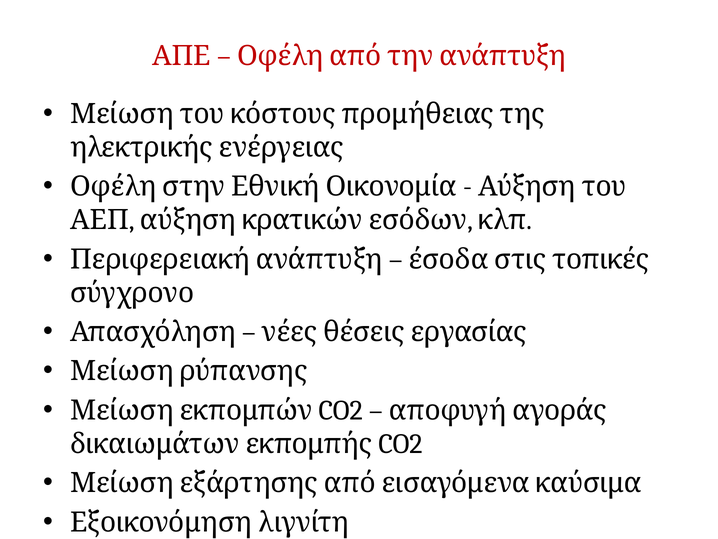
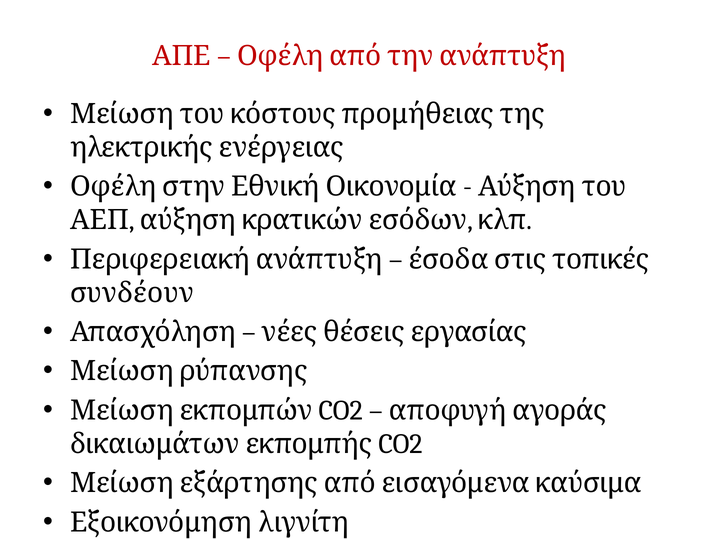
σύγχρονο: σύγχρονο -> συνδέουν (132, 293)
